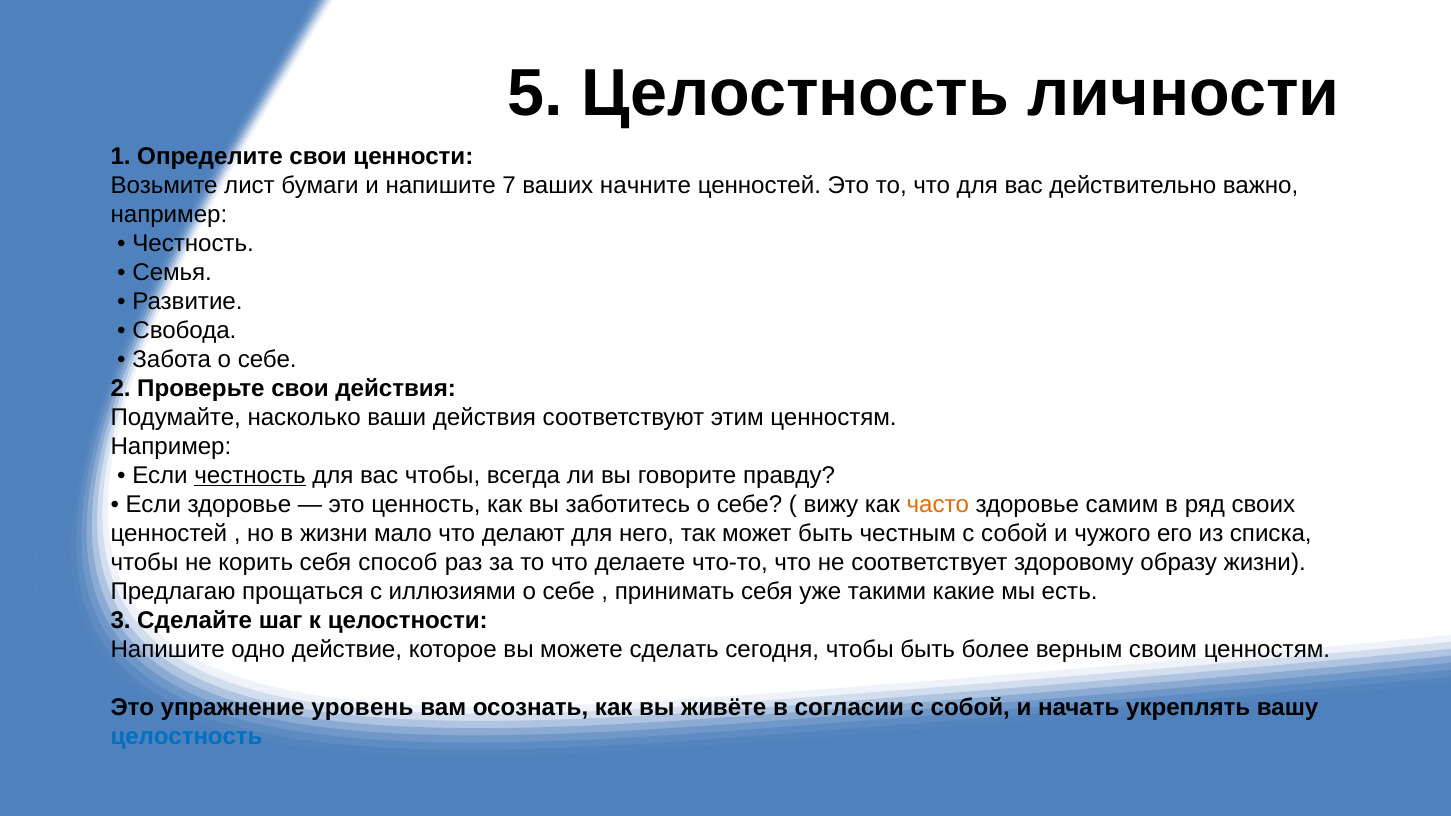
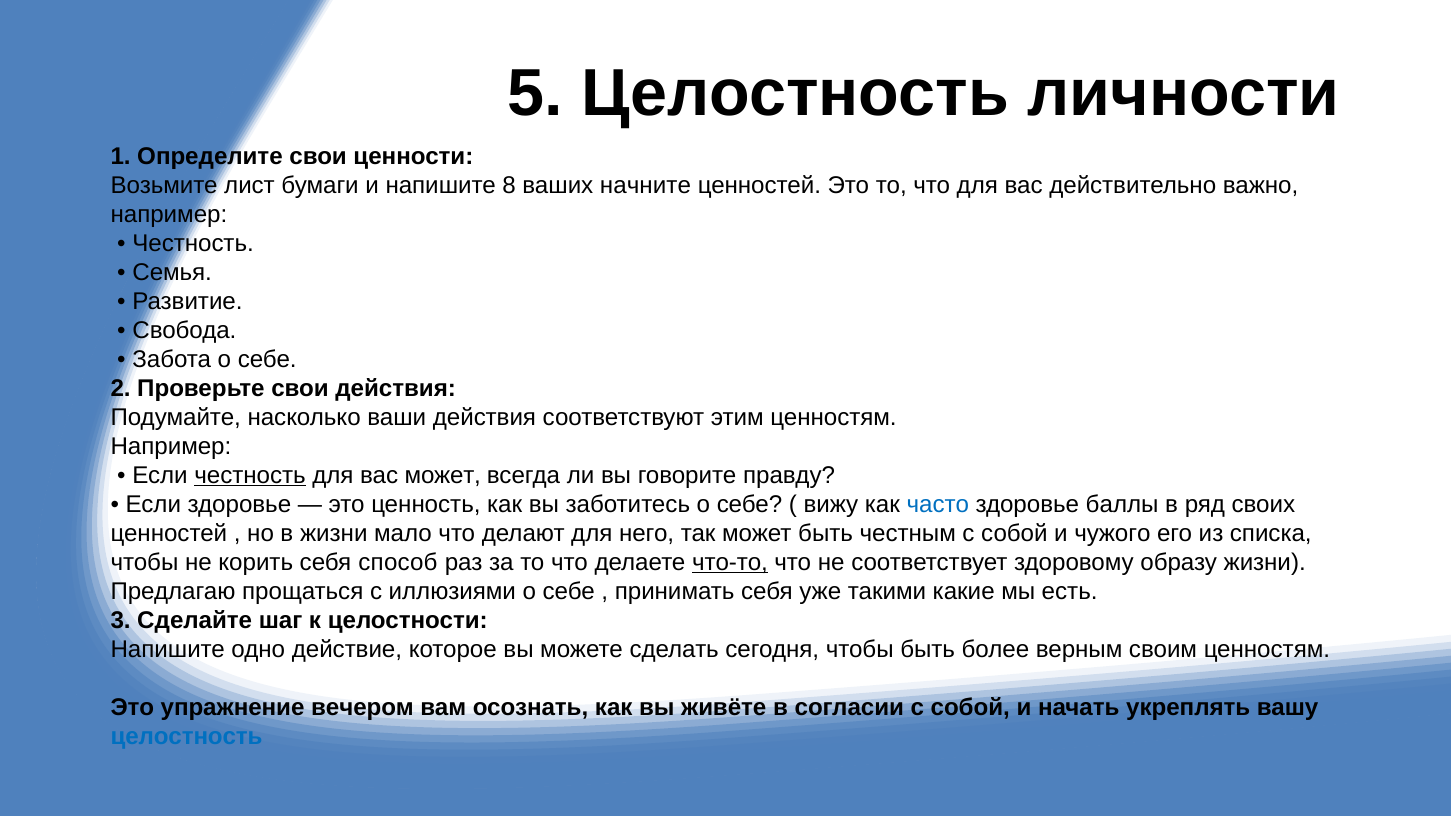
7: 7 -> 8 (509, 185)
вас чтобы: чтобы -> может (443, 475)
часто colour: orange -> blue (938, 504)
самим: самим -> баллы (1122, 504)
что-то underline: none -> present (730, 562)
уровень: уровень -> вечером (362, 707)
